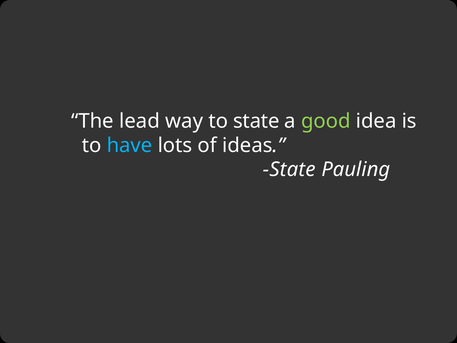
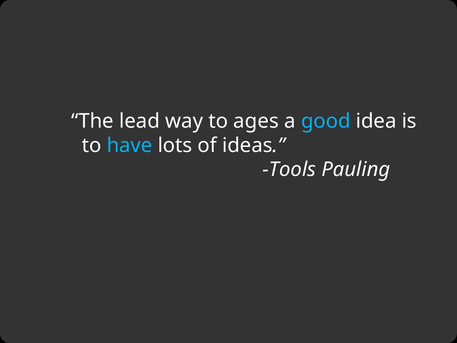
to state: state -> ages (256, 121)
good colour: light green -> light blue (326, 121)
State: State -> Tools (289, 169)
